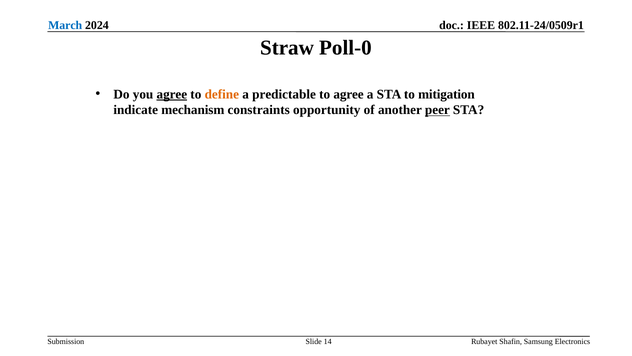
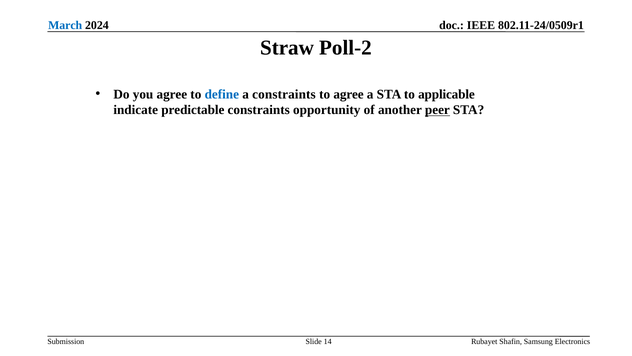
Poll-0: Poll-0 -> Poll-2 (345, 48)
agree underline: present -> none (172, 94)
define colour: orange -> blue (222, 94)
a predictable: predictable -> constraints (284, 94)
mitigation: mitigation -> applicable (446, 94)
mechanism: mechanism -> predictable (193, 110)
